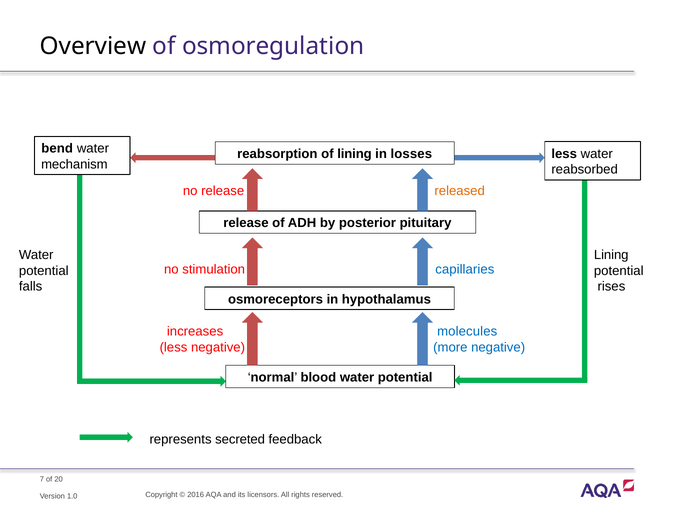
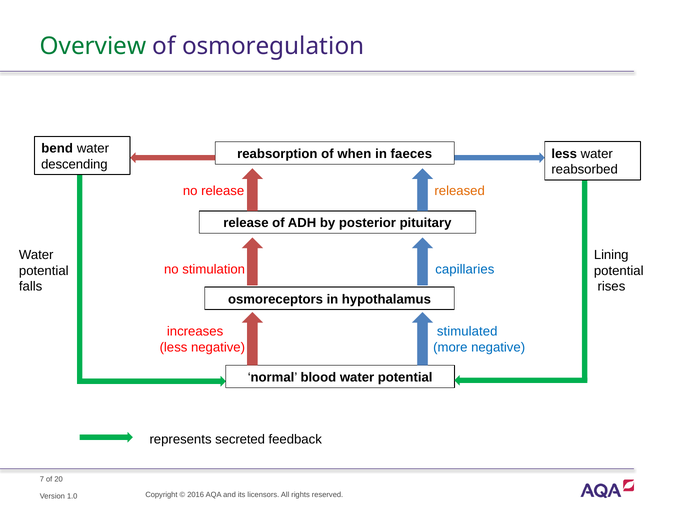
Overview colour: black -> green (93, 46)
of lining: lining -> when (354, 154)
losses: losses -> faeces (411, 154)
mechanism: mechanism -> descending (74, 164)
molecules: molecules -> stimulated (467, 331)
